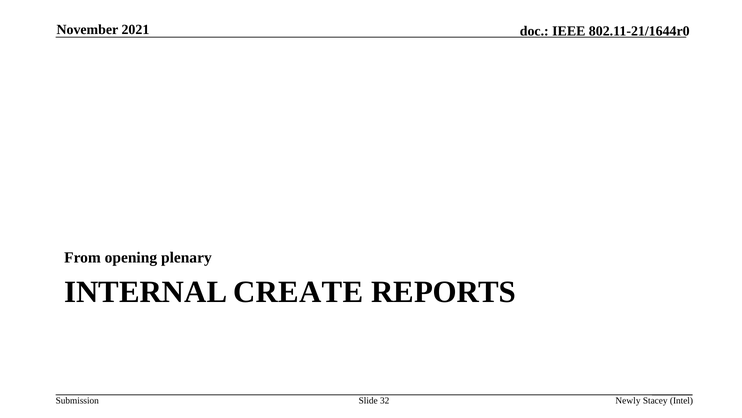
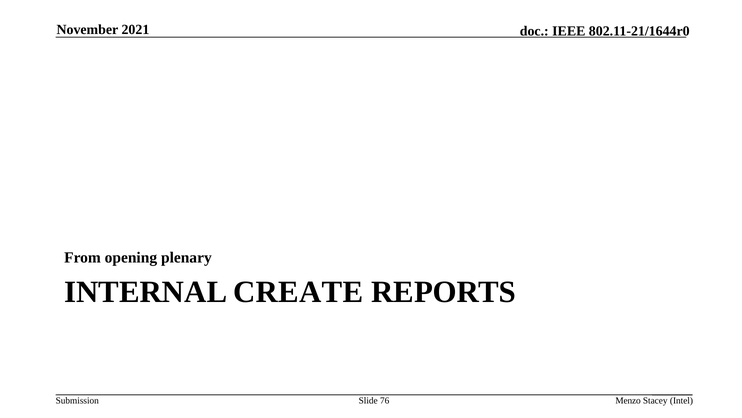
32: 32 -> 76 (385, 400)
Newly: Newly -> Menzo (628, 400)
